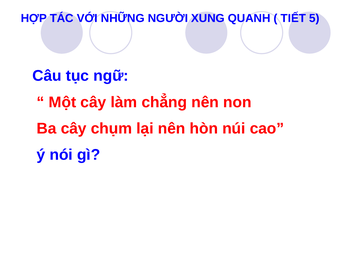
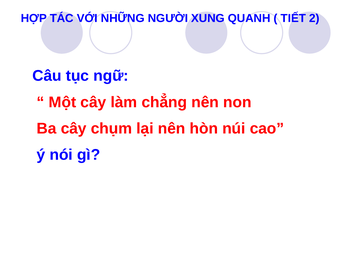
5: 5 -> 2 (314, 18)
